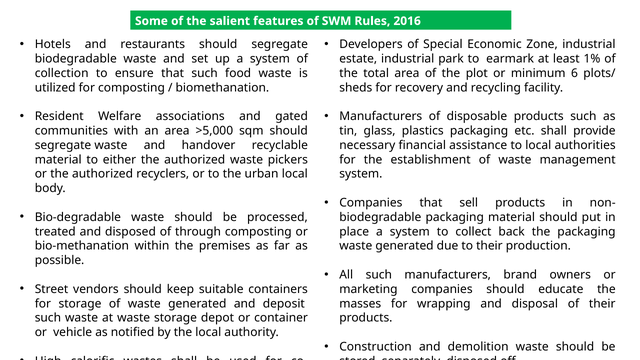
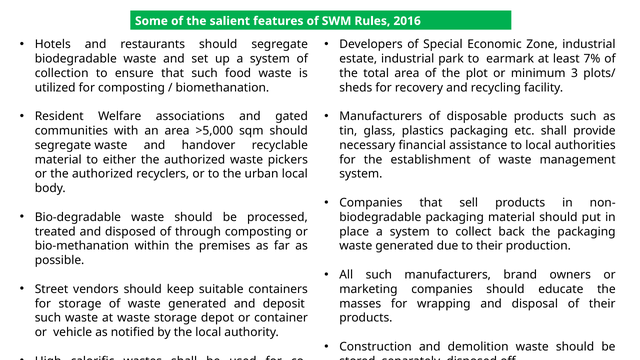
1%: 1% -> 7% (592, 59)
6: 6 -> 3 (574, 73)
